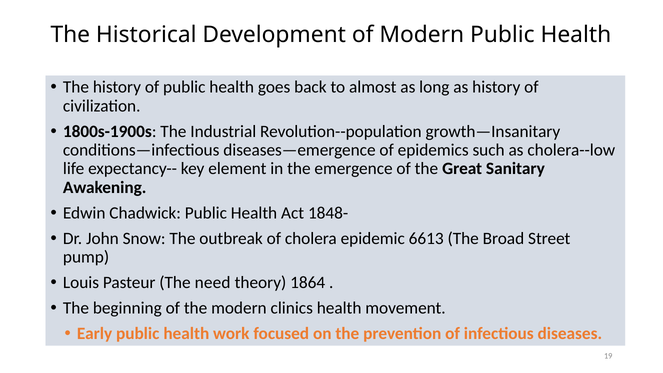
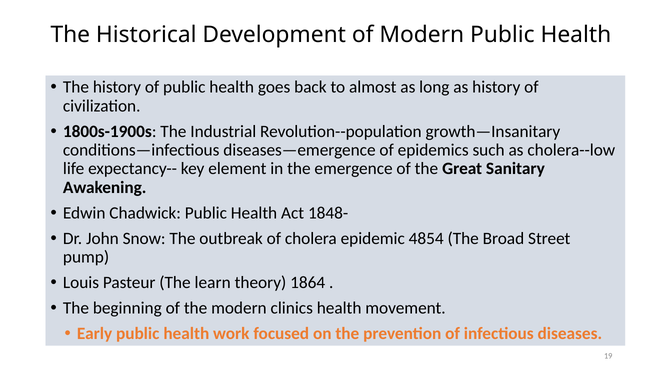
6613: 6613 -> 4854 (426, 238)
need: need -> learn (213, 283)
